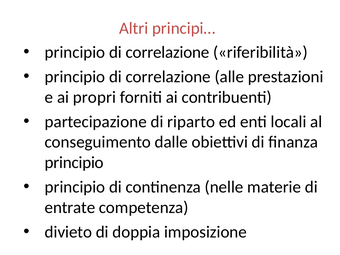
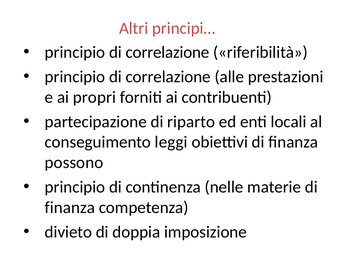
dalle: dalle -> leggi (171, 142)
principio: principio -> possono (74, 163)
entrate: entrate -> finanza (70, 207)
